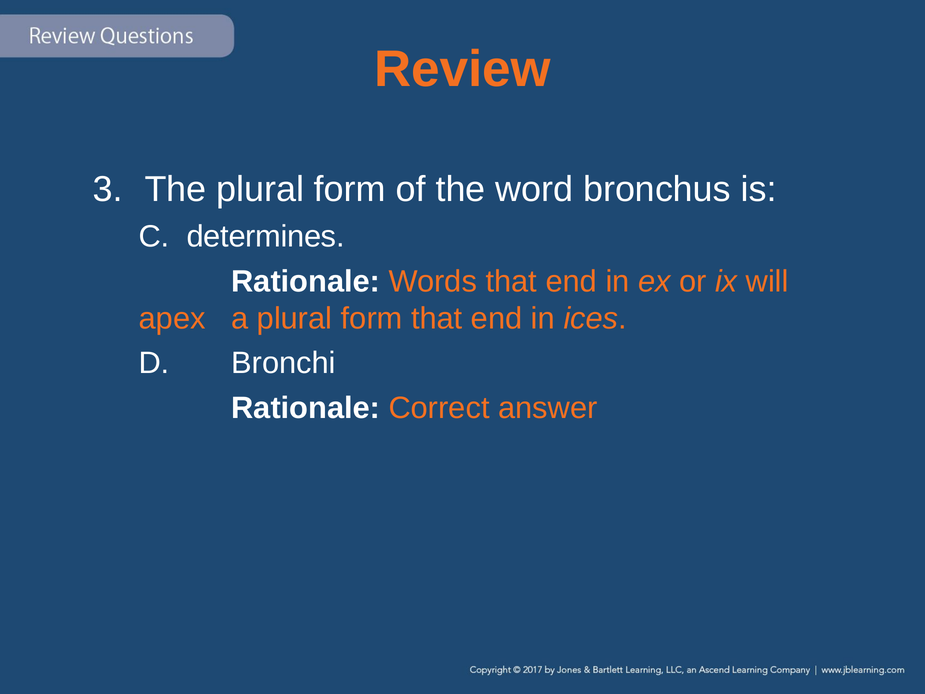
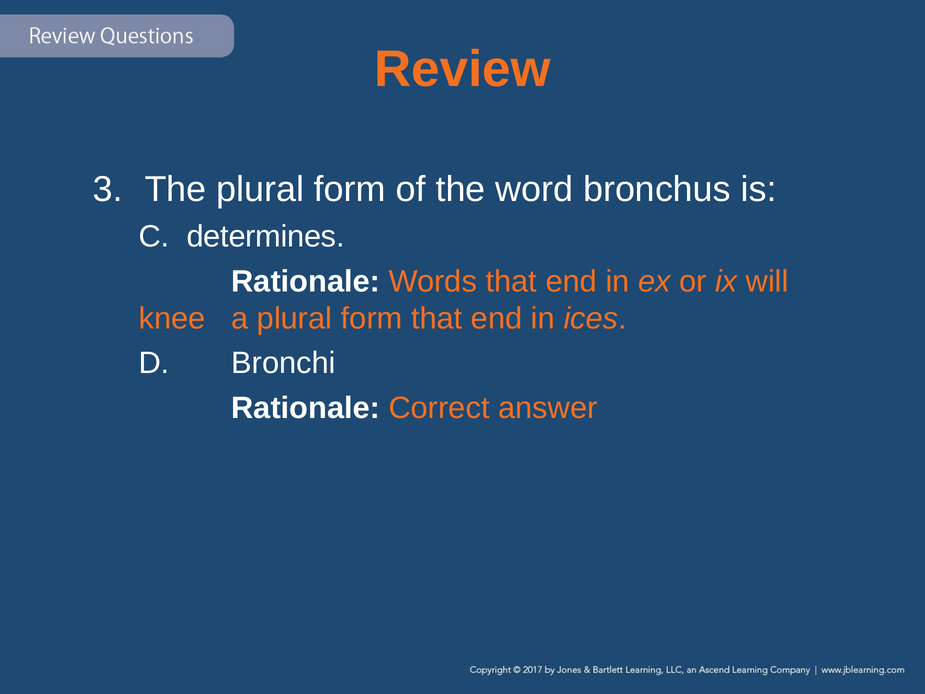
apex: apex -> knee (172, 318)
